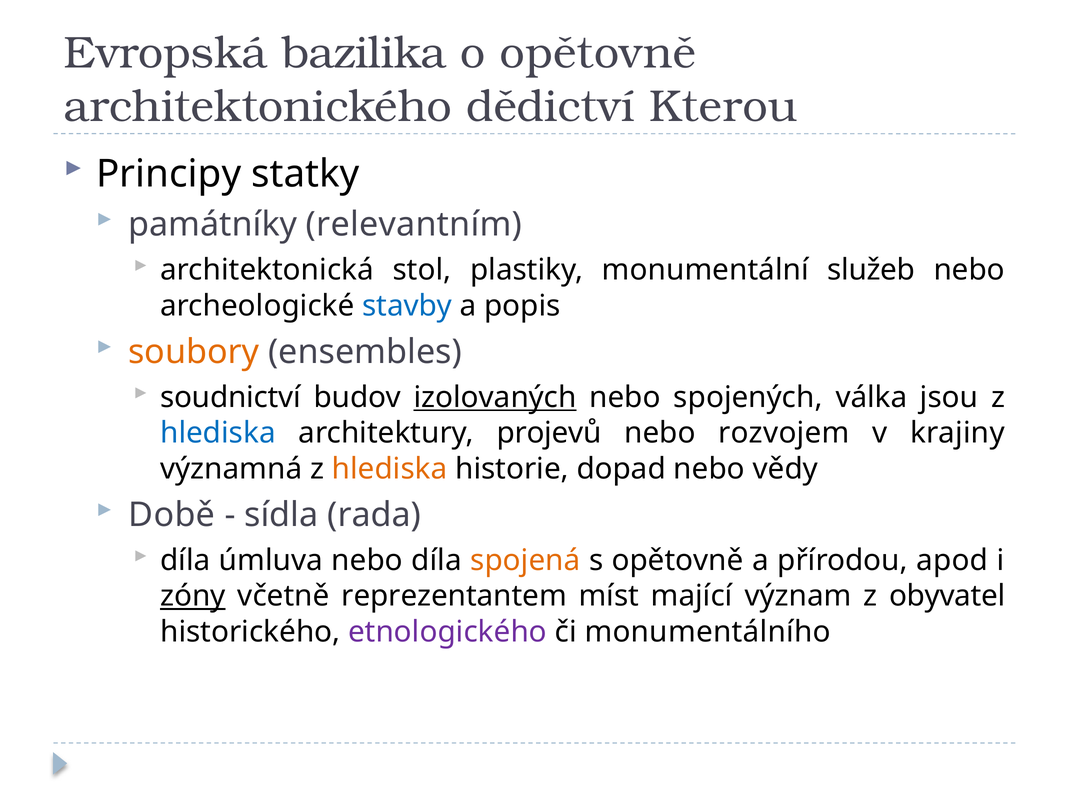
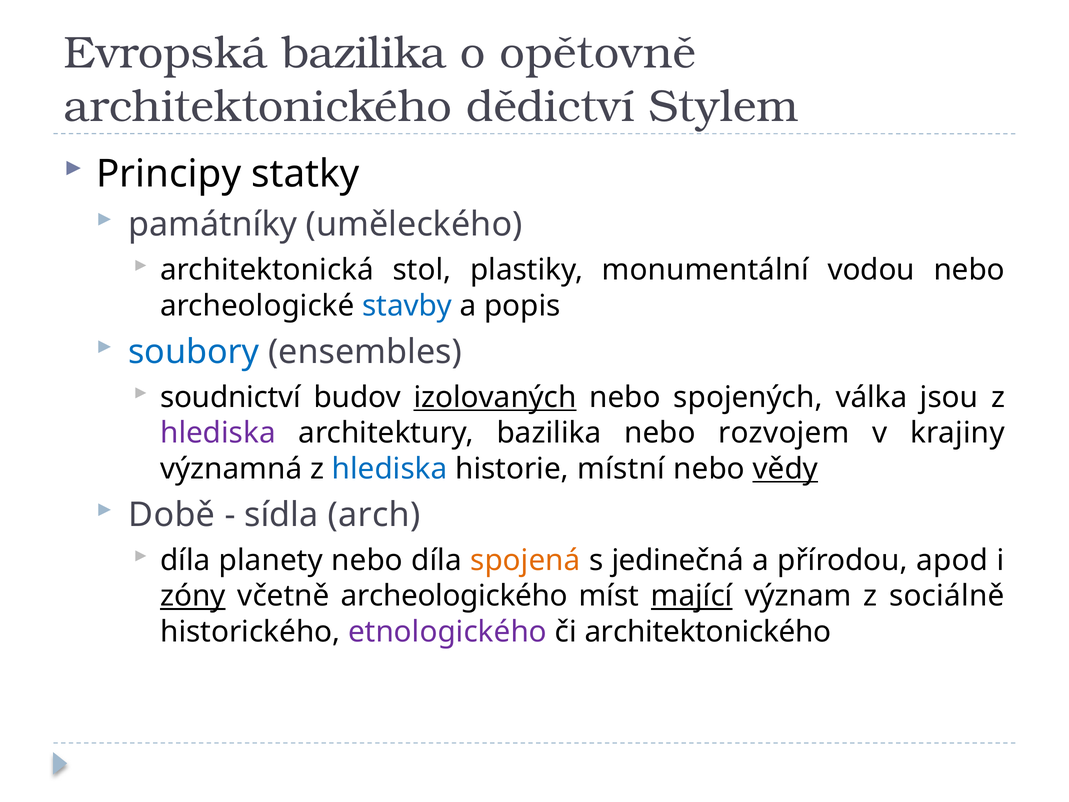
Kterou: Kterou -> Stylem (724, 106)
relevantním: relevantním -> uměleckého (414, 225)
služeb: služeb -> vodou (871, 270)
soubory colour: orange -> blue (194, 352)
hlediska colour: blue -> purple (218, 433)
architektury projevů: projevů -> bazilika (549, 433)
hlediska colour: orange -> blue (390, 469)
dopad: dopad -> místní (621, 469)
vědy underline: none -> present (785, 469)
rada: rada -> arch (374, 515)
úmluva: úmluva -> planety (271, 560)
s opětovně: opětovně -> jedinečná (678, 560)
reprezentantem: reprezentantem -> archeologického (454, 596)
mající underline: none -> present (692, 596)
obyvatel: obyvatel -> sociálně (947, 596)
či monumentálního: monumentálního -> architektonického (708, 632)
